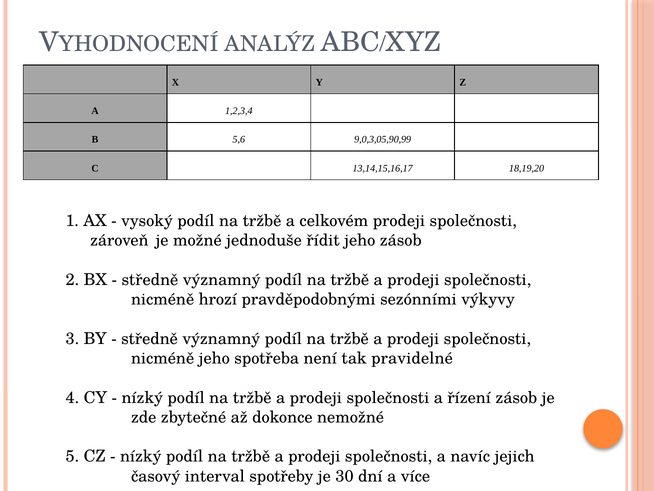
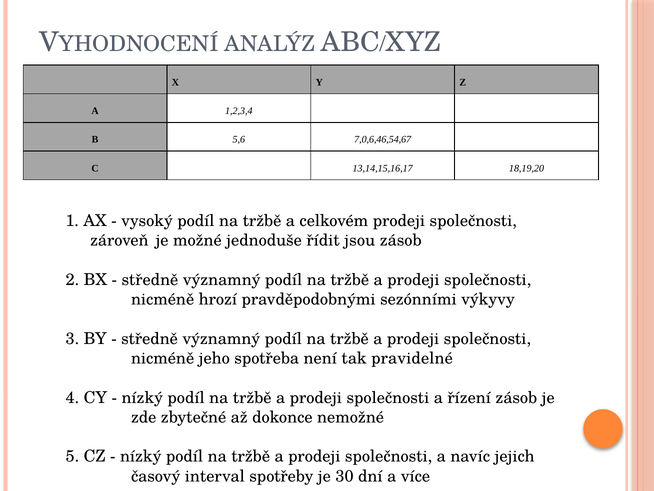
9,0,3,05,90,99: 9,0,3,05,90,99 -> 7,0,6,46,54,67 (383, 139)
řídit jeho: jeho -> jsou (360, 240)
